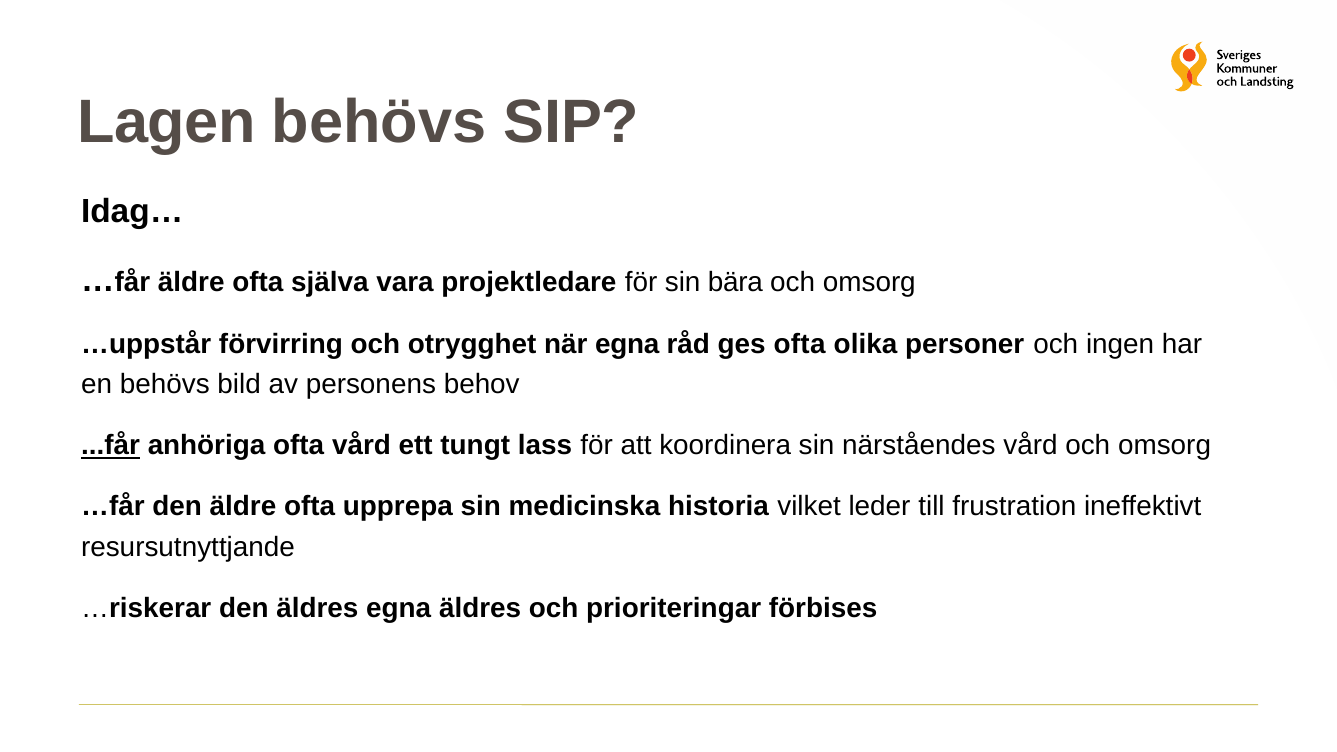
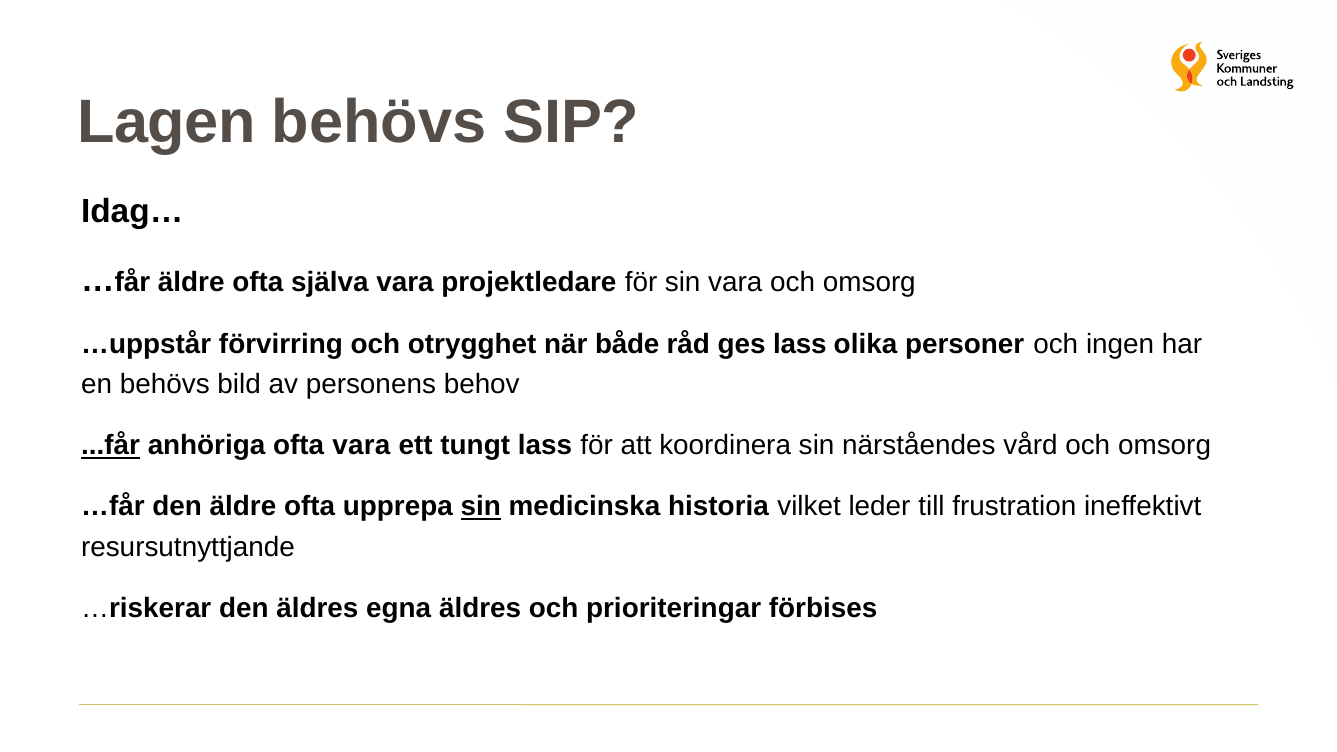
sin bära: bära -> vara (735, 282)
när egna: egna -> både (627, 345)
ges ofta: ofta -> lass (800, 345)
ofta vård: vård -> vara (361, 446)
sin underline: none -> present (481, 507)
